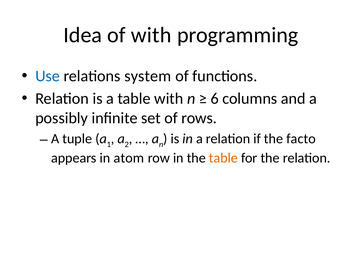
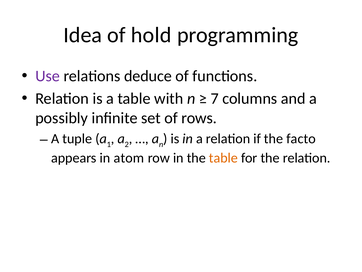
of with: with -> hold (151, 35)
Use colour: blue -> purple (48, 76)
system: system -> deduce (148, 76)
6: 6 -> 7 (215, 98)
